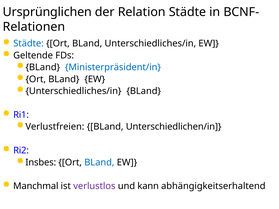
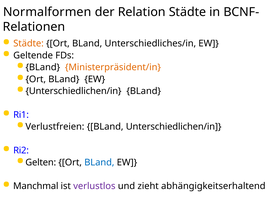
Ursprünglichen: Ursprünglichen -> Normalformen (47, 12)
Städte colour: blue -> orange (28, 44)
Ministerpräsident/in colour: blue -> orange (113, 67)
Unterschiedliches/in: Unterschiedliches/in -> Unterschiedlichen/in (73, 91)
Insbes: Insbes -> Gelten (41, 163)
kann: kann -> zieht (148, 186)
